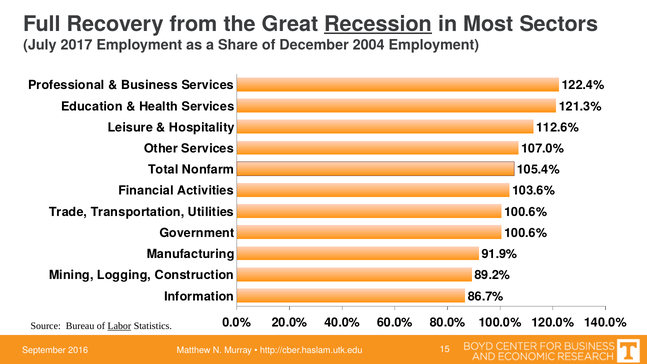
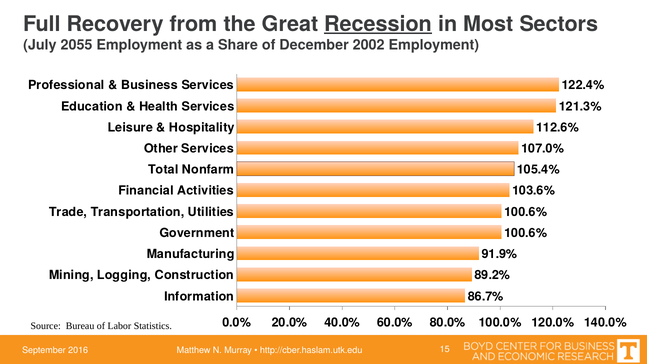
2017: 2017 -> 2055 (77, 45)
2004: 2004 -> 2002 (369, 45)
Labor underline: present -> none (119, 326)
